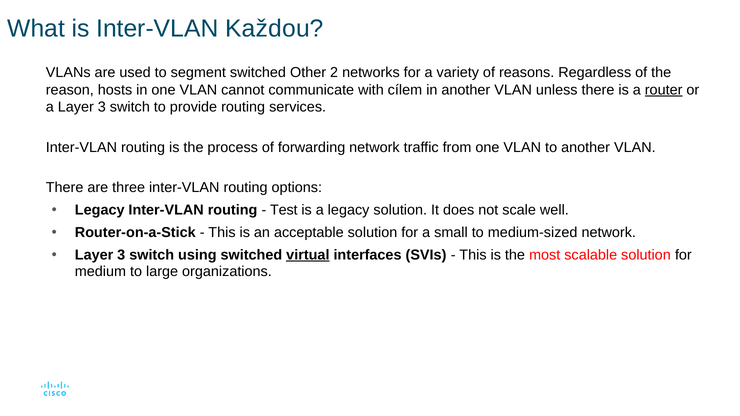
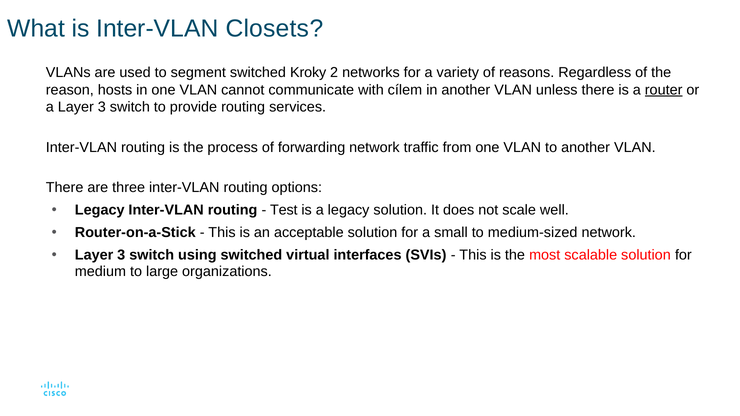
Každou: Každou -> Closets (274, 29)
Other: Other -> Kroky (308, 73)
virtual underline: present -> none (308, 255)
